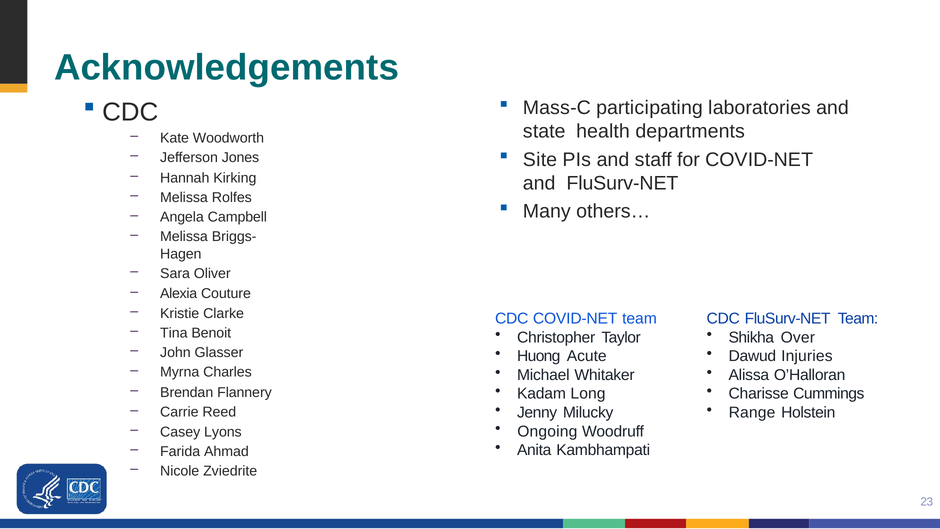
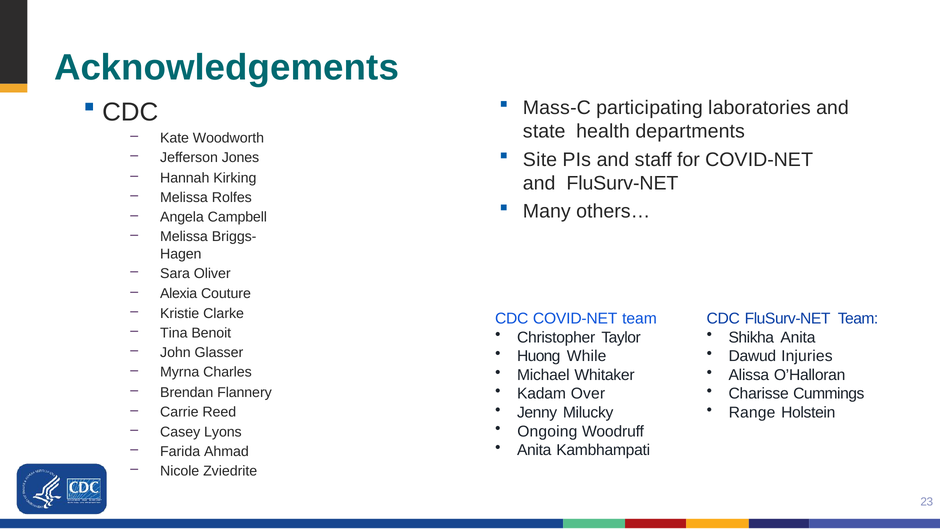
Shikha Over: Over -> Anita (798, 337)
Acute: Acute -> While (587, 356)
Long: Long -> Over (588, 394)
